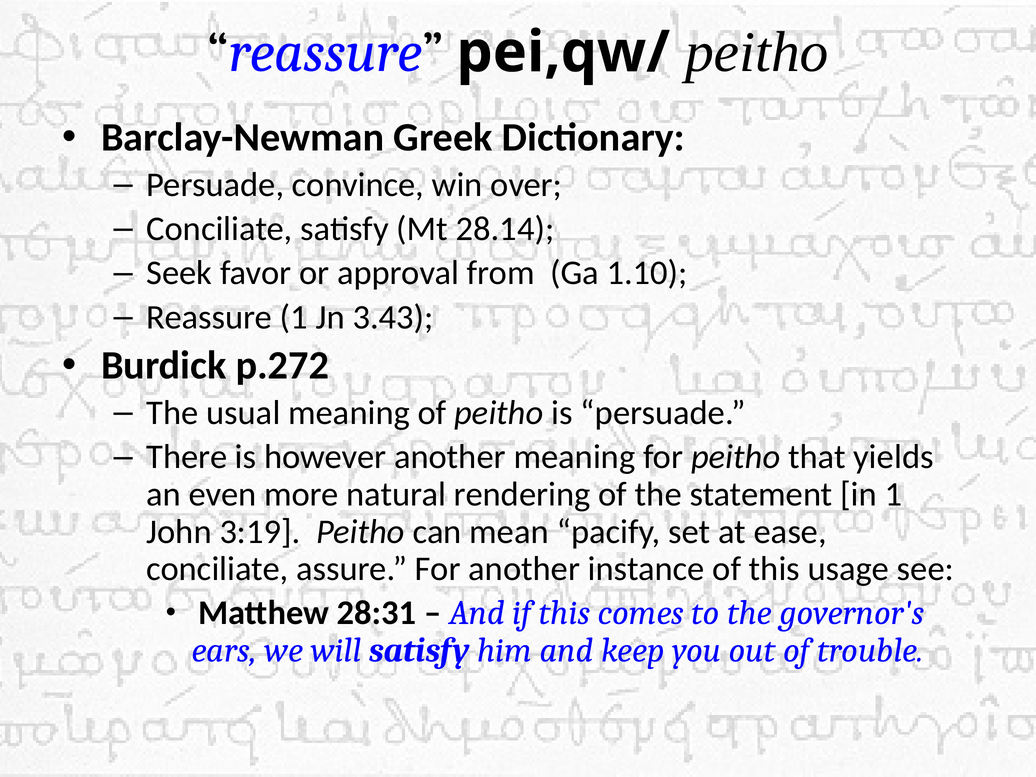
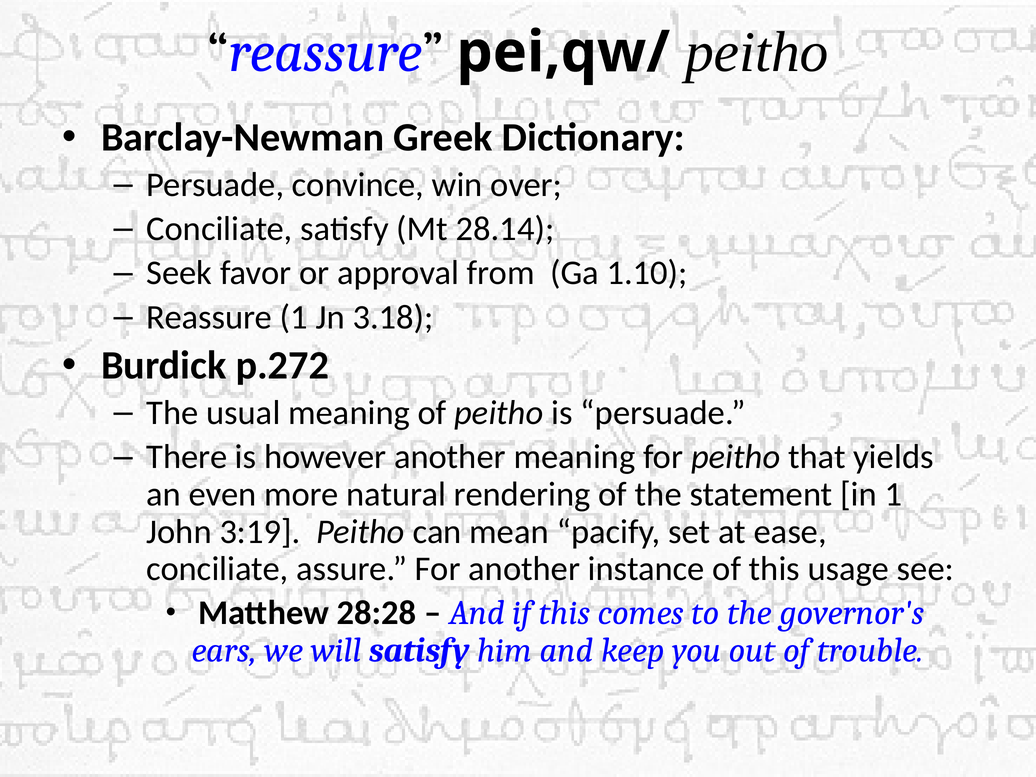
3.43: 3.43 -> 3.18 (393, 317)
28:31: 28:31 -> 28:28 (377, 613)
